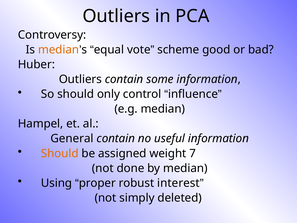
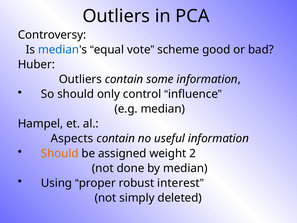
median colour: orange -> blue (59, 50)
General: General -> Aspects (72, 138)
7: 7 -> 2 (193, 153)
